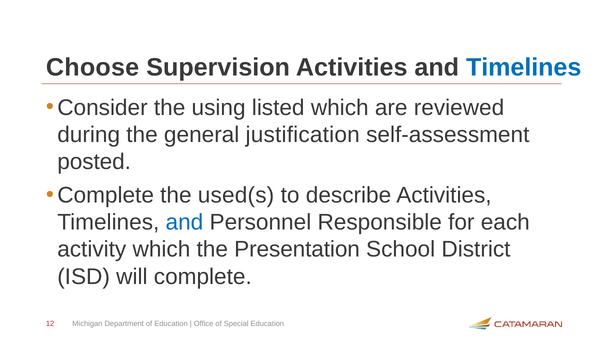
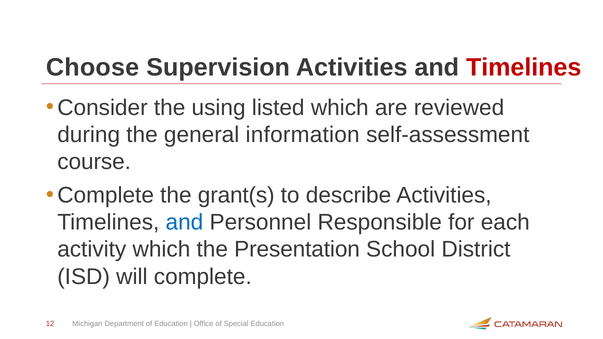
Timelines colour: blue -> red (524, 68)
justification: justification -> information (303, 135)
posted: posted -> course (94, 162)
used(s: used(s -> grant(s (236, 195)
